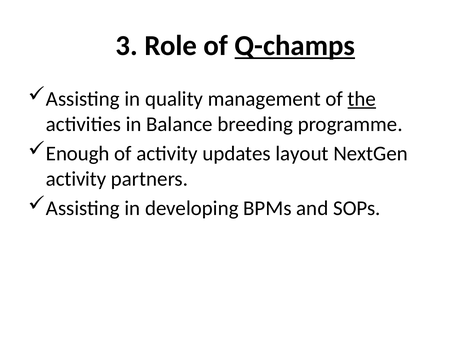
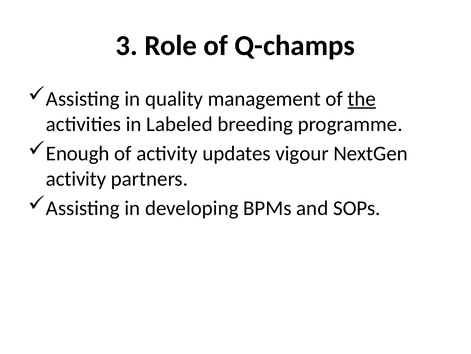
Q-champs underline: present -> none (295, 46)
Balance: Balance -> Labeled (179, 124)
layout: layout -> vigour (302, 153)
